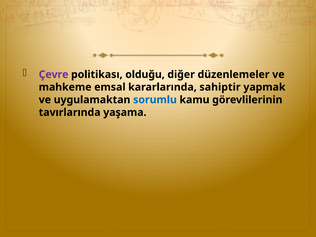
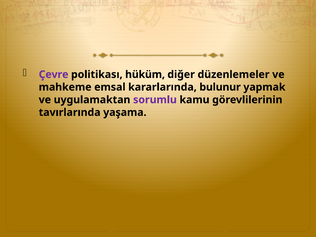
olduğu: olduğu -> hüküm (145, 74)
sahiptir: sahiptir -> bulunur (220, 87)
sorumlu colour: blue -> purple (155, 100)
